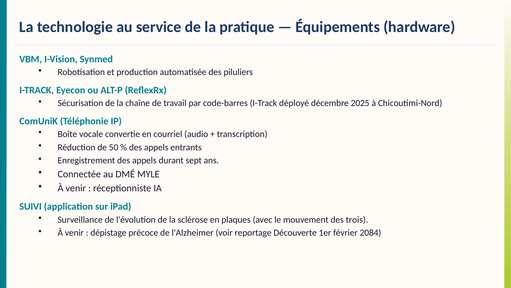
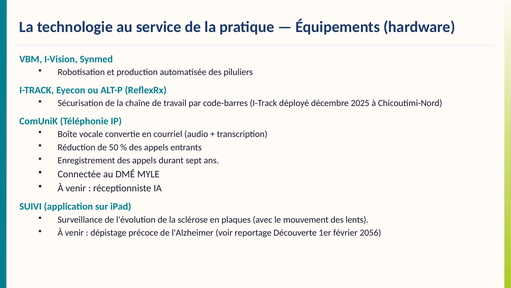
trois: trois -> lents (357, 219)
2084: 2084 -> 2056 (370, 232)
